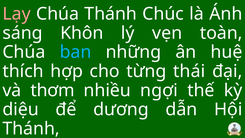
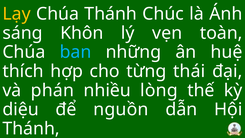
Lạy colour: pink -> yellow (17, 14)
thơm: thơm -> phán (52, 90)
ngợi: ngợi -> lòng (159, 90)
dương: dương -> nguồn (121, 109)
